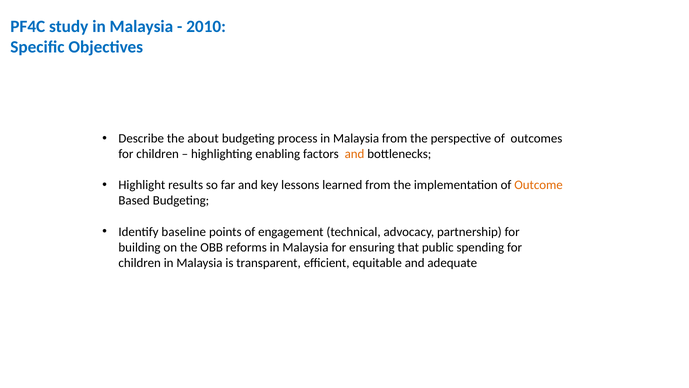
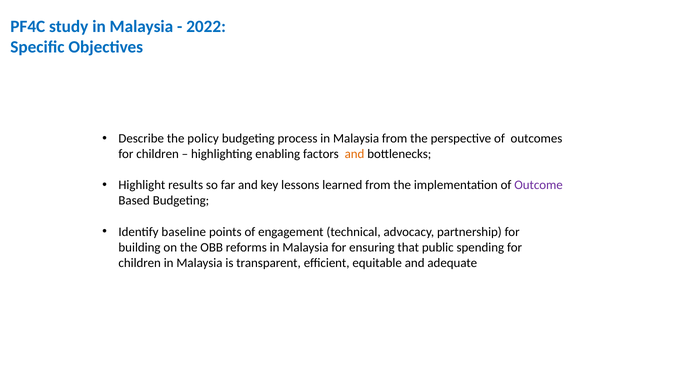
2010: 2010 -> 2022 (206, 26)
about: about -> policy (203, 138)
Outcome colour: orange -> purple (539, 185)
